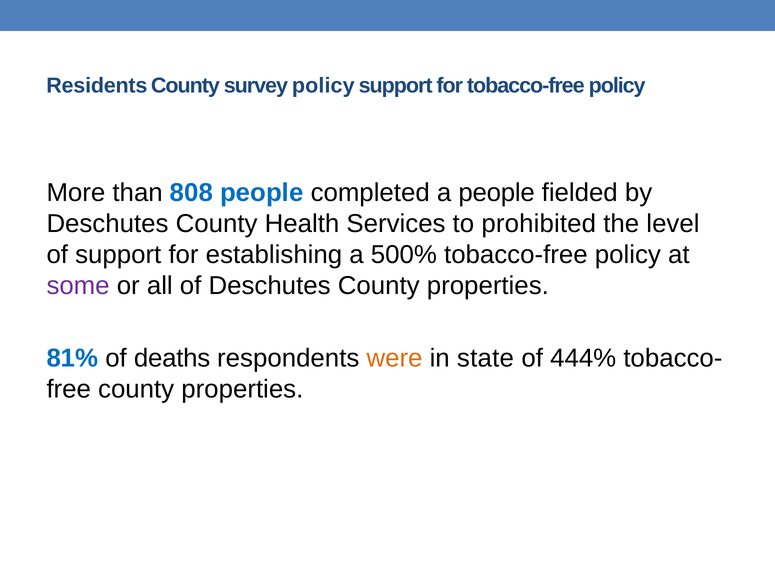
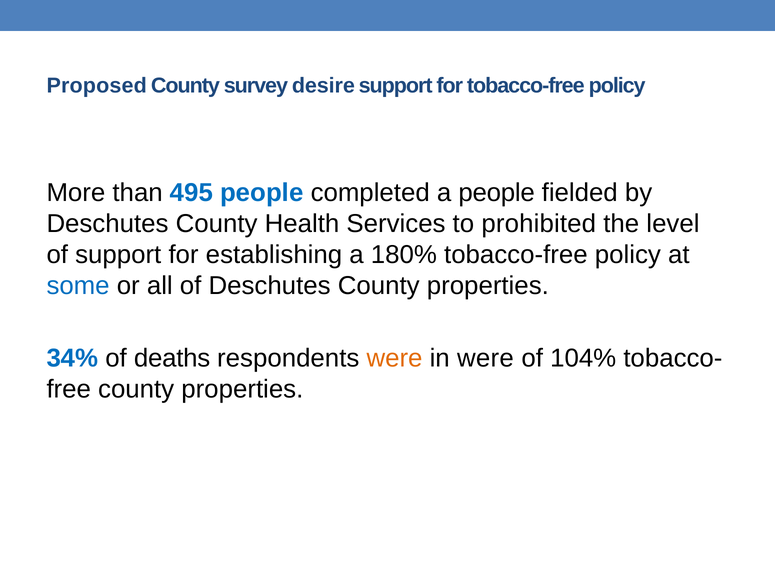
Residents: Residents -> Proposed (97, 85)
survey policy: policy -> desire (323, 85)
808: 808 -> 495 (192, 193)
500%: 500% -> 180% (404, 255)
some colour: purple -> blue (78, 286)
81%: 81% -> 34% (72, 358)
in state: state -> were (485, 358)
444%: 444% -> 104% (583, 358)
